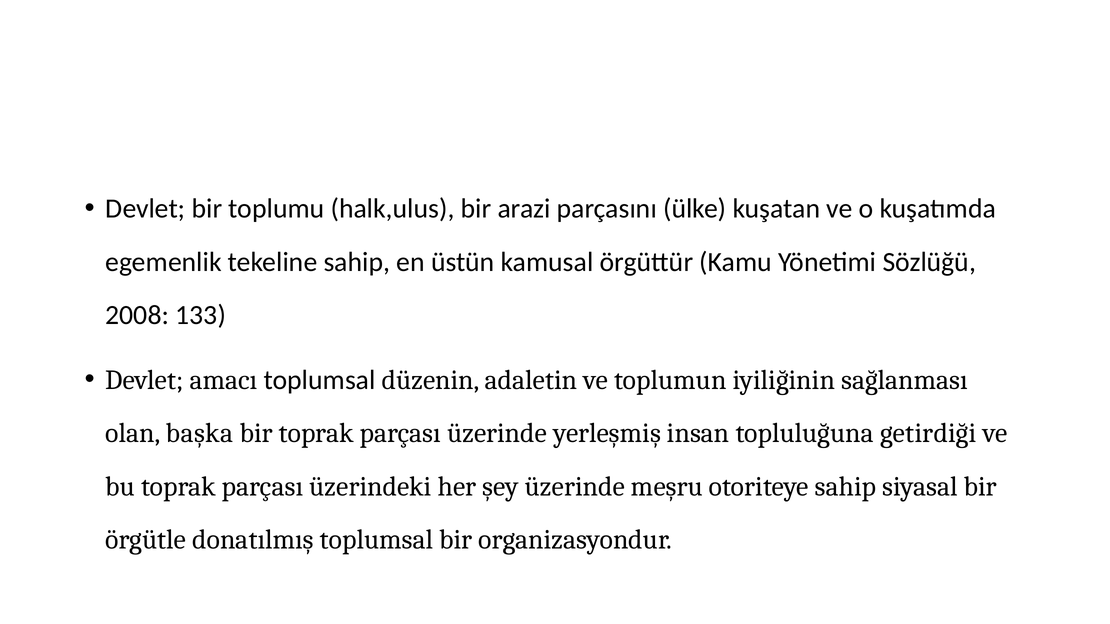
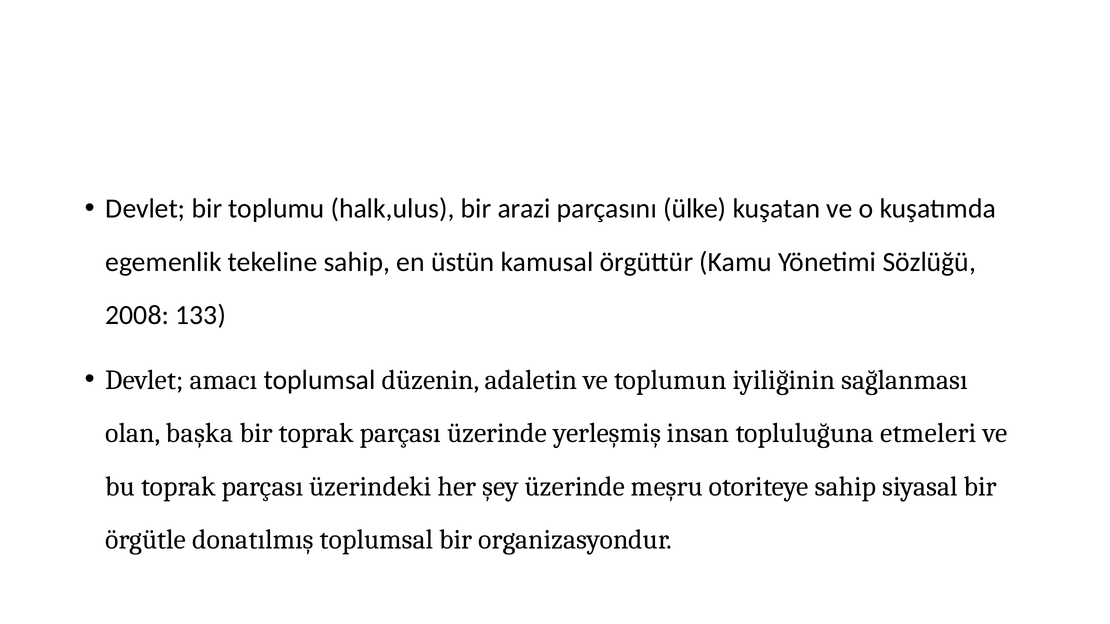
getirdiği: getirdiği -> etmeleri (928, 434)
